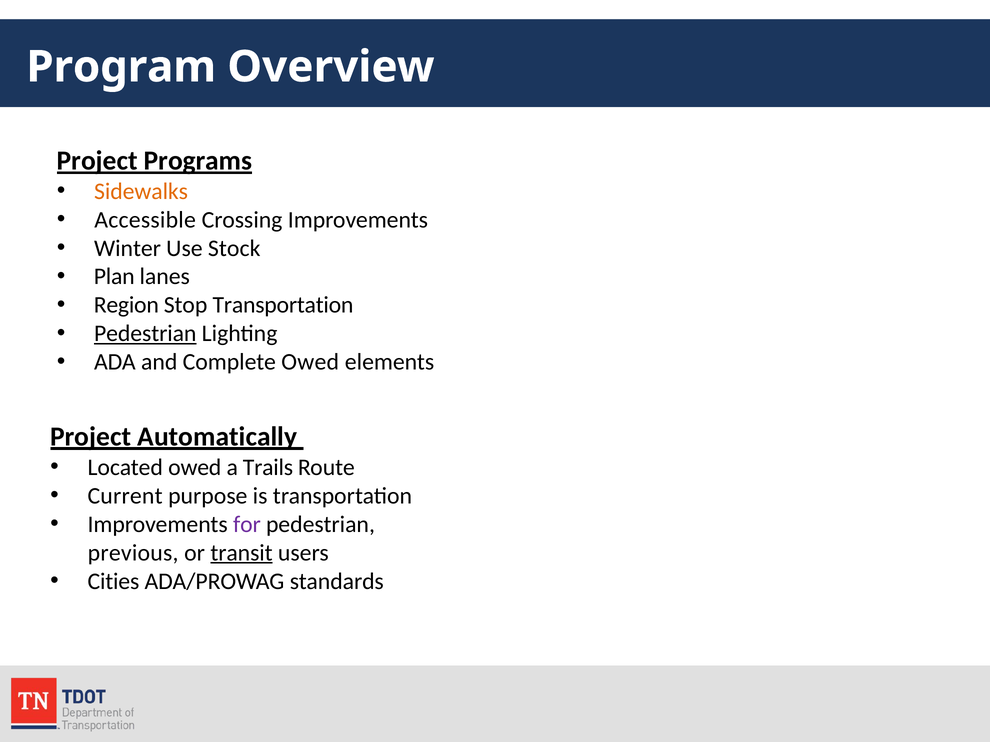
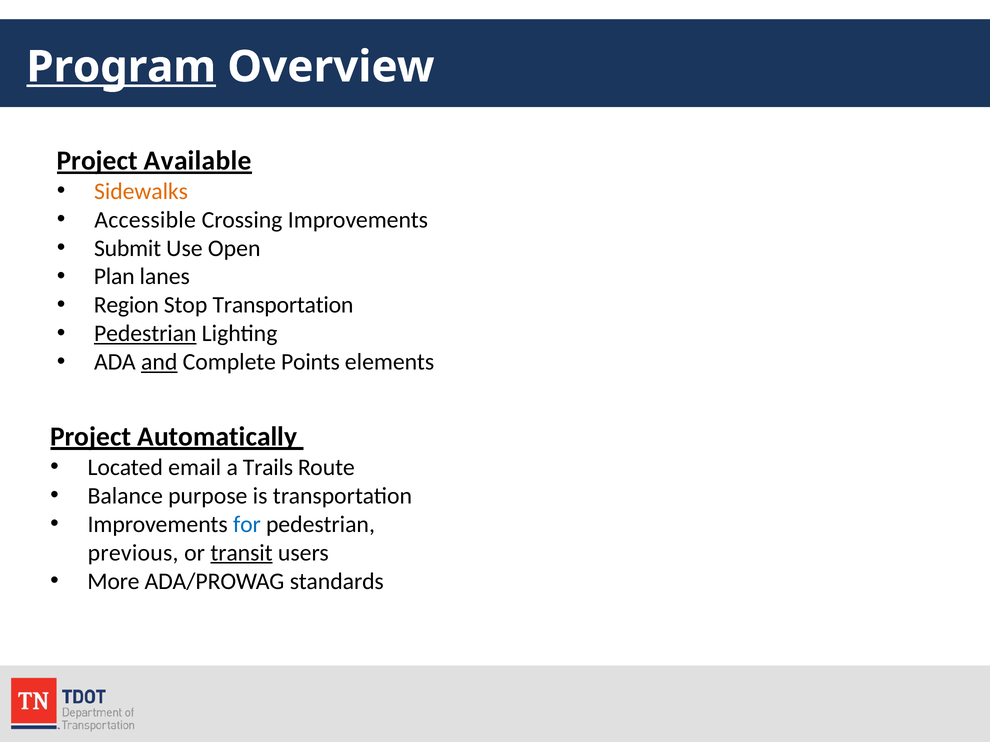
Program underline: none -> present (121, 67)
Programs: Programs -> Available (198, 161)
Winter: Winter -> Submit (128, 248)
Stock: Stock -> Open (234, 248)
and underline: none -> present (159, 362)
Complete Owed: Owed -> Points (310, 362)
Located owed: owed -> email (195, 468)
Current: Current -> Balance (125, 496)
for colour: purple -> blue (247, 525)
Cities: Cities -> More (113, 582)
